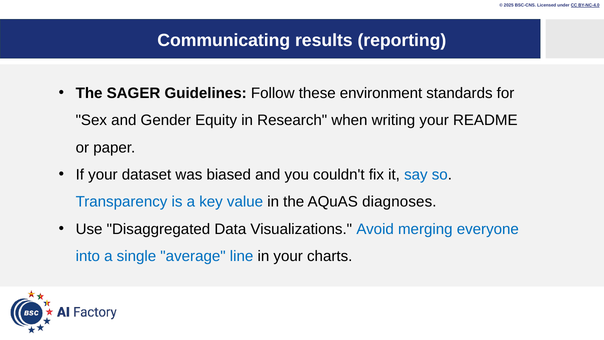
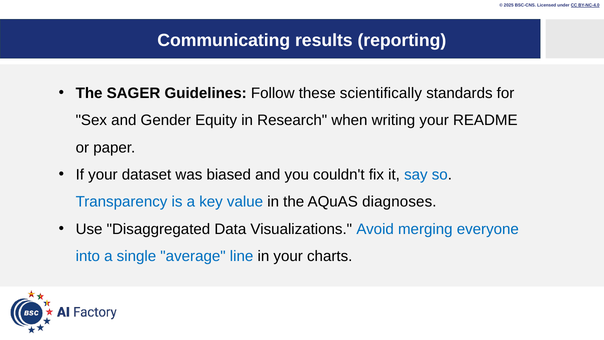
environment: environment -> scientifically (381, 93)
